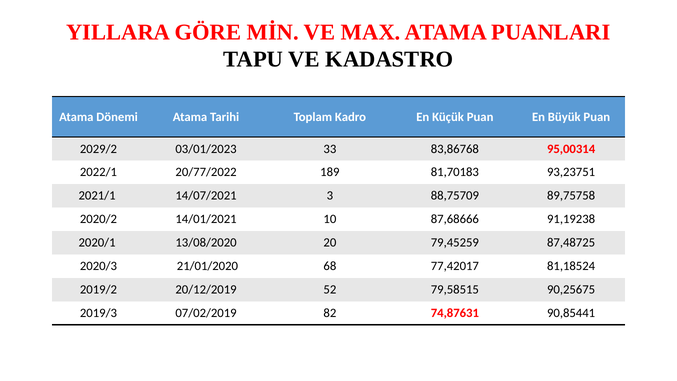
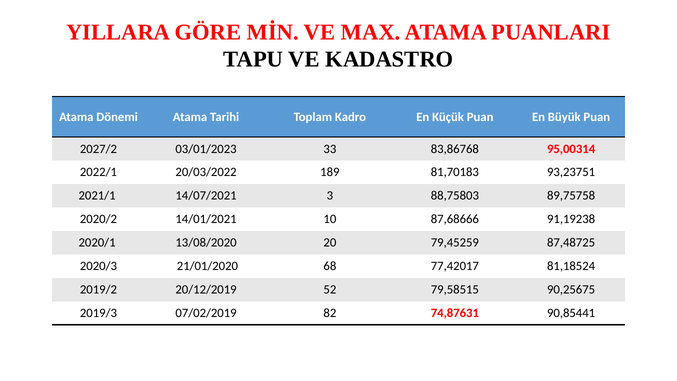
2029/2: 2029/2 -> 2027/2 (98, 149)
20/77/2022: 20/77/2022 -> 20/03/2022 (206, 172)
88,75709: 88,75709 -> 88,75803 (455, 196)
